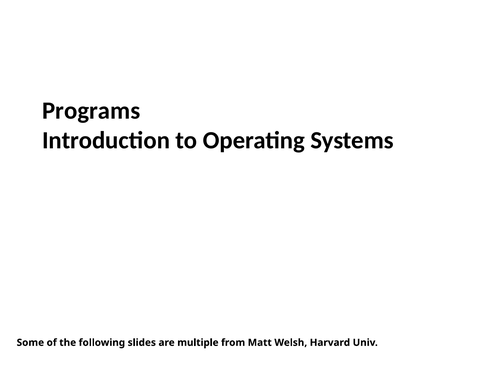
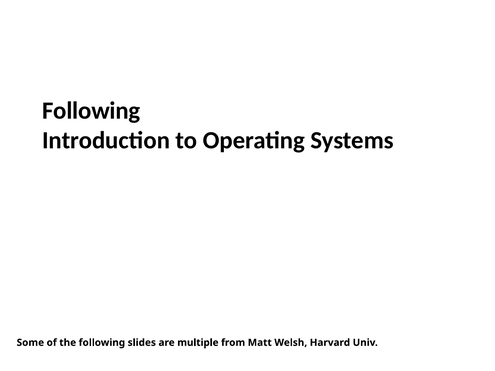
Programs: Programs -> Following (91, 111)
